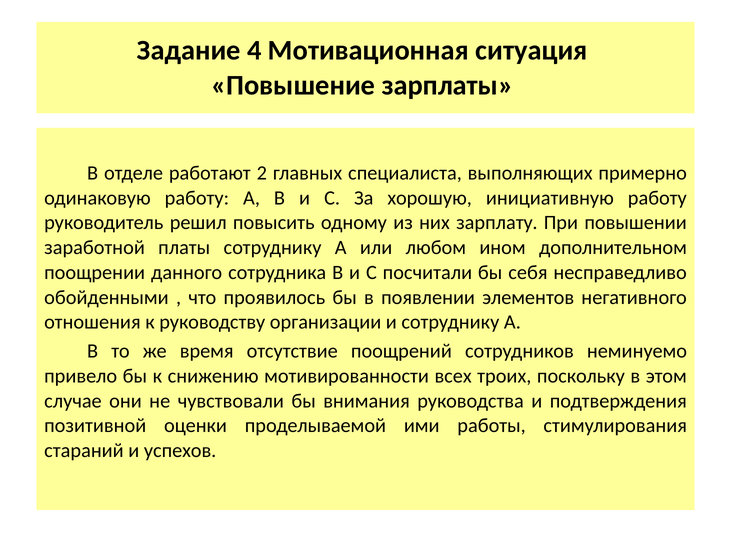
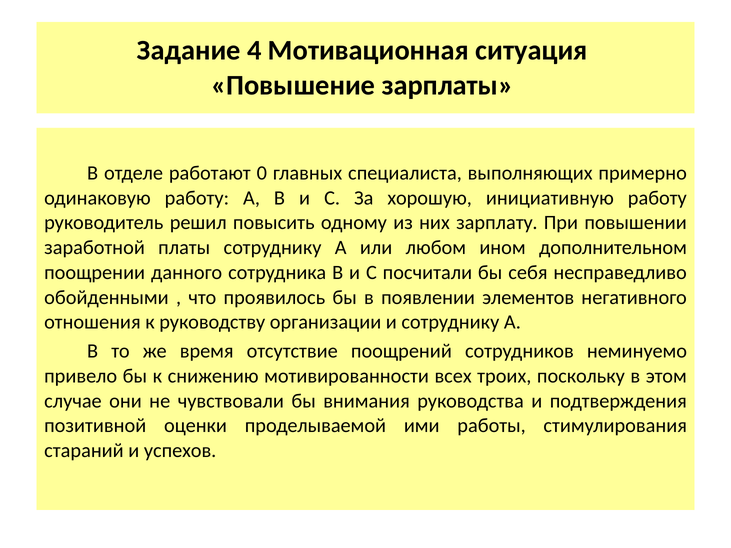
2: 2 -> 0 (262, 173)
